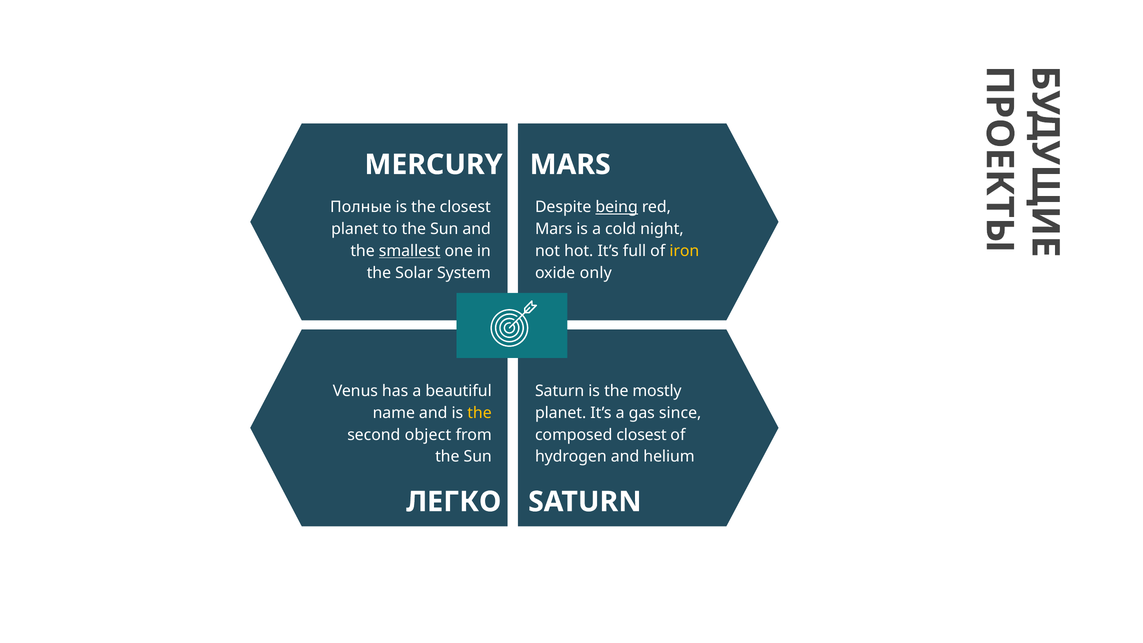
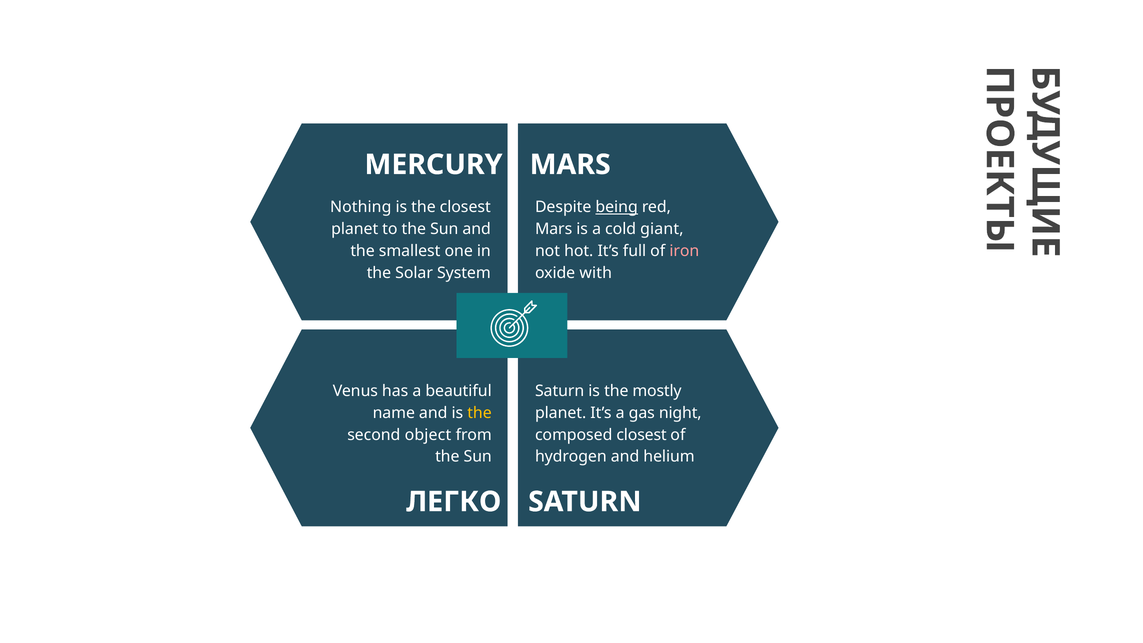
Полные: Полные -> Nothing (361, 207)
night: night -> giant (662, 229)
smallest underline: present -> none (410, 251)
iron colour: yellow -> pink (684, 251)
only: only -> with (596, 273)
since: since -> night (680, 413)
